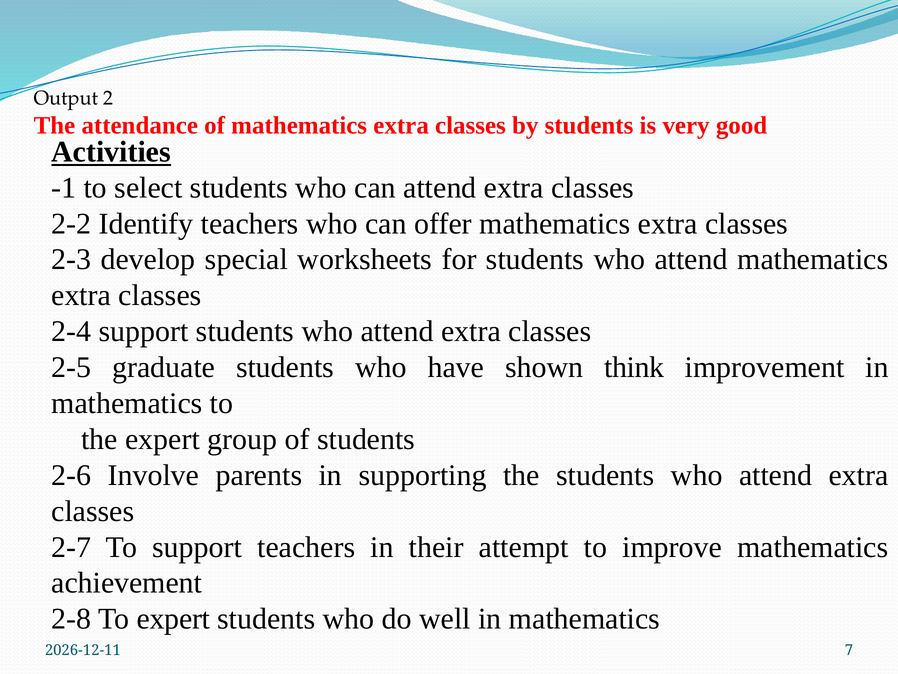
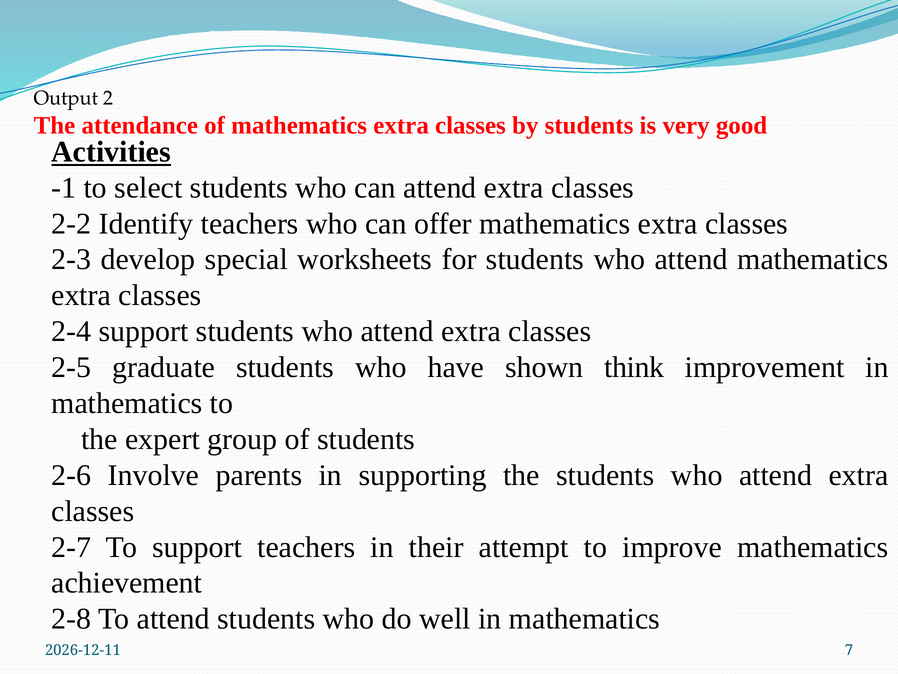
To expert: expert -> attend (173, 619)
